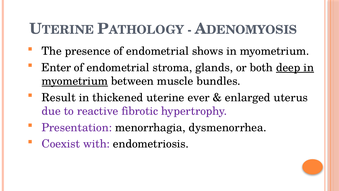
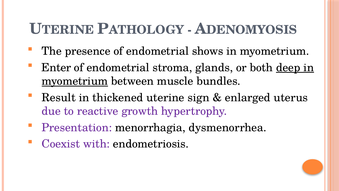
ever: ever -> sign (198, 97)
fibrotic: fibrotic -> growth (140, 111)
